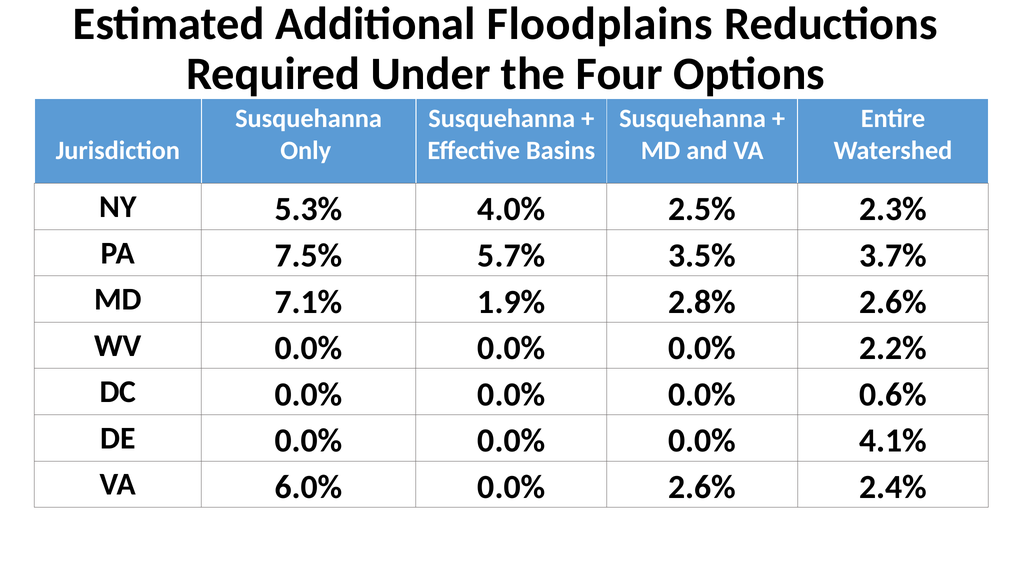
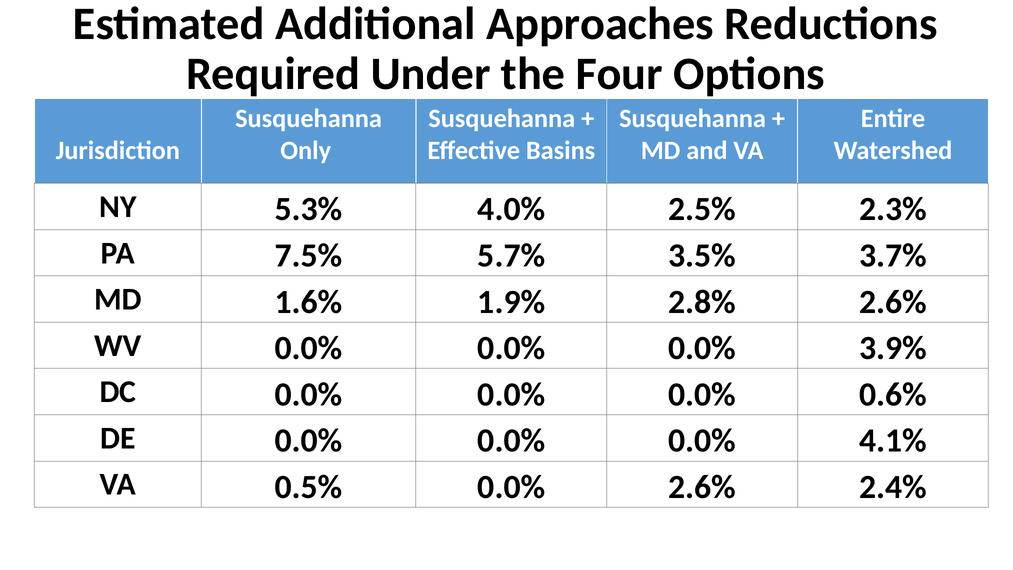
Floodplains: Floodplains -> Approaches (600, 24)
7.1%: 7.1% -> 1.6% (309, 302)
2.2%: 2.2% -> 3.9% (893, 348)
6.0%: 6.0% -> 0.5% (309, 487)
